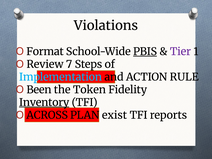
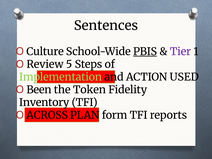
Violations: Violations -> Sentences (106, 26)
Format: Format -> Culture (45, 52)
7: 7 -> 5 (69, 64)
Implementation colour: light blue -> light green (61, 77)
RULE: RULE -> USED (184, 77)
Inventory underline: present -> none (44, 103)
exist: exist -> form (115, 115)
